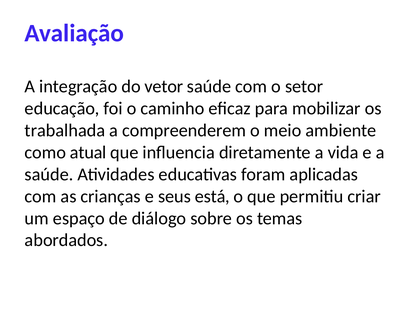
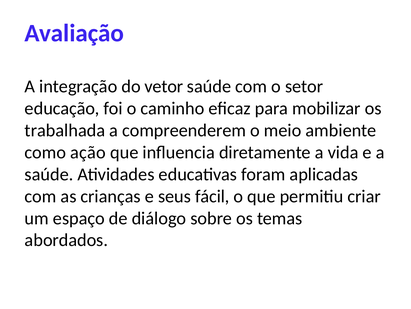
atual: atual -> ação (88, 152)
está: está -> fácil (212, 196)
